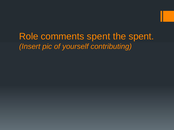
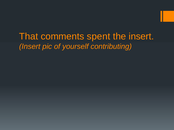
Role: Role -> That (29, 37)
the spent: spent -> insert (141, 37)
